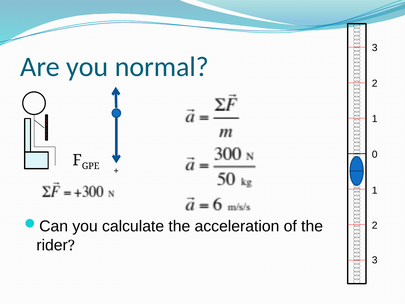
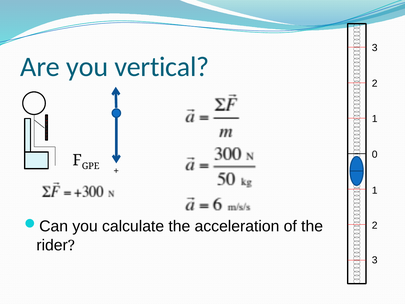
normal: normal -> vertical (162, 67)
